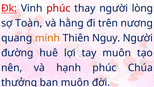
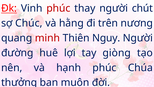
lòng: lòng -> chút (142, 8)
Toàn: Toàn -> Chúc (29, 23)
minh colour: orange -> red (47, 38)
tay muôn: muôn -> giòng (117, 53)
